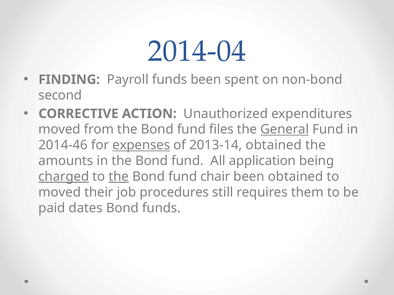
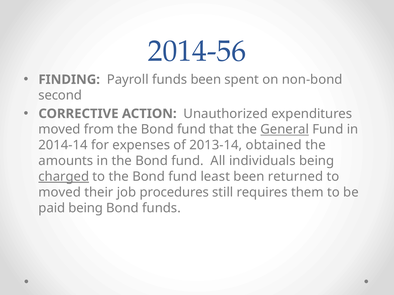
2014-04: 2014-04 -> 2014-56 (197, 51)
files: files -> that (221, 130)
2014-46: 2014-46 -> 2014-14 (63, 145)
expenses underline: present -> none (141, 145)
application: application -> individuals (262, 161)
the underline: present -> none (119, 177)
chair: chair -> least (215, 177)
been obtained: obtained -> returned (296, 177)
paid dates: dates -> being (86, 208)
